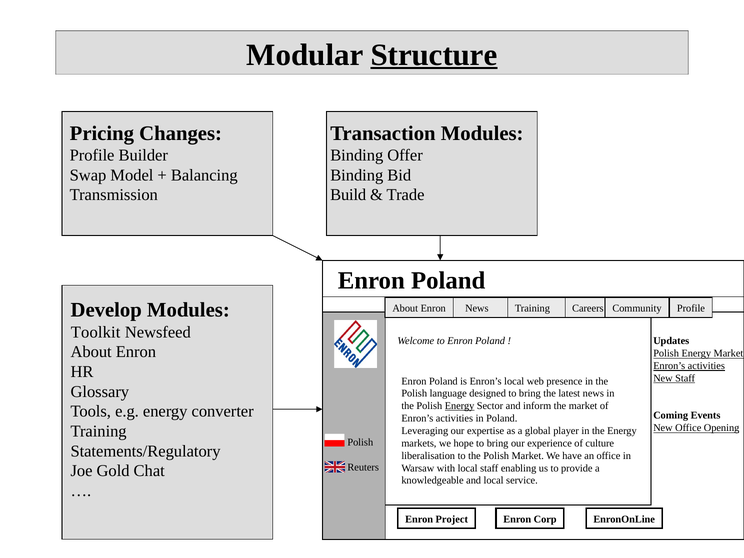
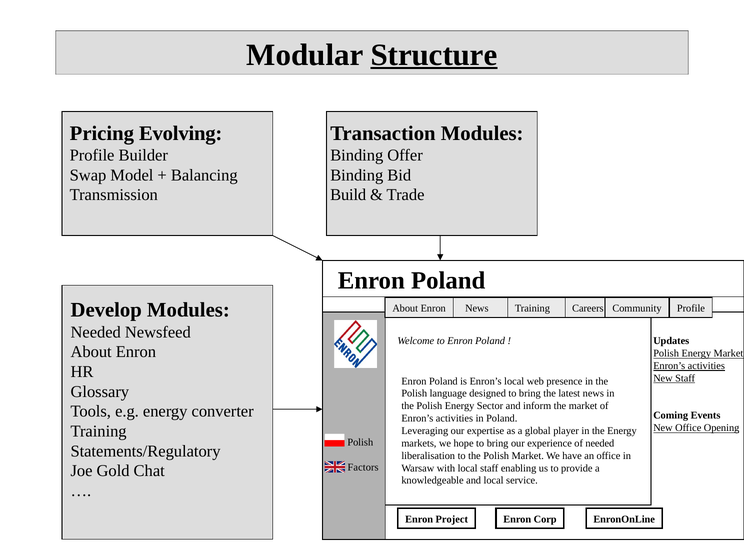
Changes: Changes -> Evolving (181, 133)
Toolkit: Toolkit -> Needed (96, 332)
Energy underline: present -> none (460, 406)
of culture: culture -> needed (600, 443)
Reuters: Reuters -> Factors (363, 467)
